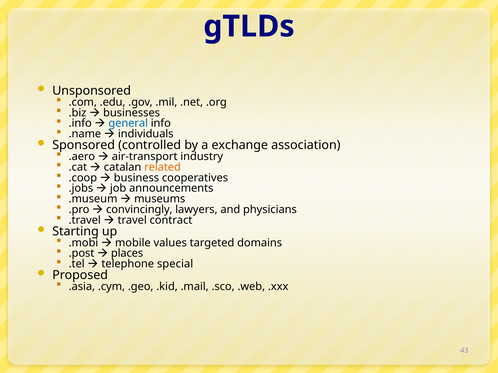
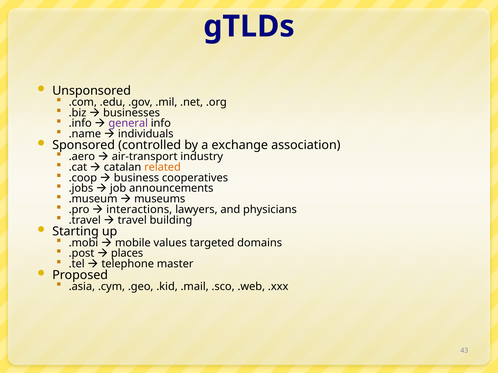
general colour: blue -> purple (128, 123)
convincingly: convincingly -> interactions (139, 210)
contract: contract -> building (171, 220)
special: special -> master (175, 264)
